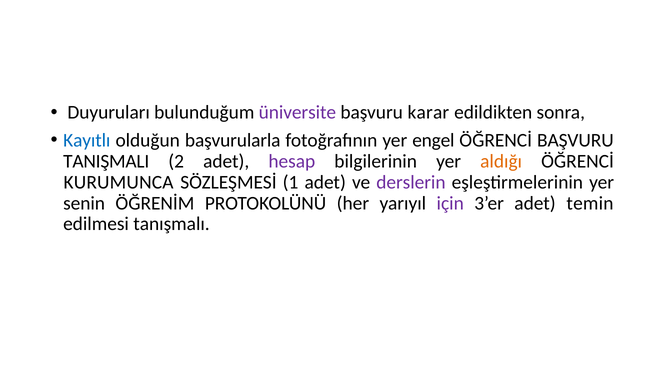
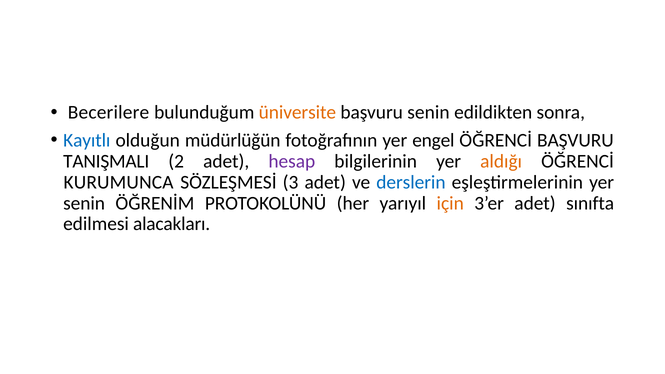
Duyuruları: Duyuruları -> Becerilere (109, 112)
üniversite colour: purple -> orange (297, 112)
başvuru karar: karar -> senin (428, 112)
başvurularla: başvurularla -> müdürlüğün (233, 140)
1: 1 -> 3 (291, 182)
derslerin colour: purple -> blue (411, 182)
için colour: purple -> orange (450, 203)
temin: temin -> sınıfta (590, 203)
tanışmalı: tanışmalı -> alacakları (172, 224)
